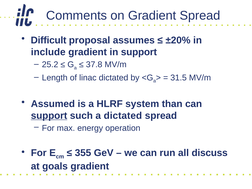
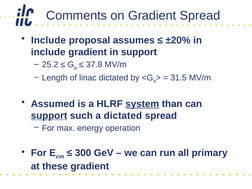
Difficult: Difficult -> Include (48, 40)
system underline: none -> present (142, 104)
355: 355 -> 300 (83, 153)
discuss: discuss -> primary (210, 153)
goals: goals -> these (55, 166)
